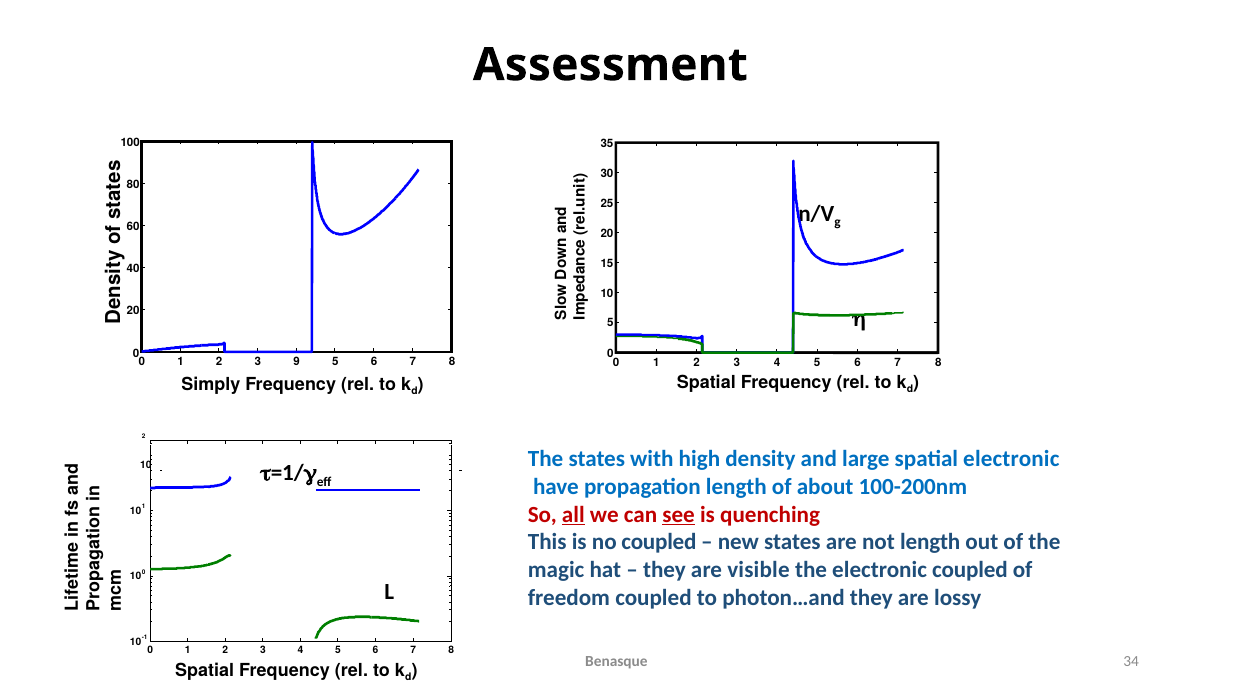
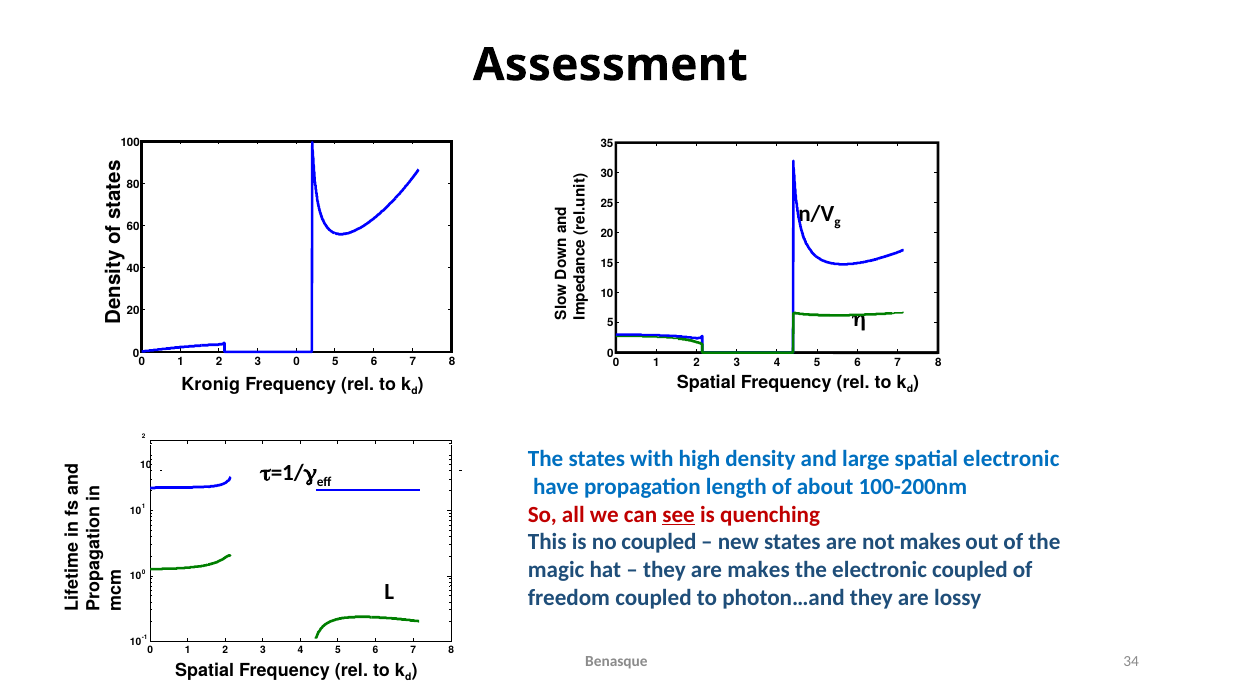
3 9: 9 -> 0 (297, 362)
Simply: Simply -> Kronig (211, 385)
all underline: present -> none (573, 515)
not length: length -> makes (930, 543)
are visible: visible -> makes (759, 570)
